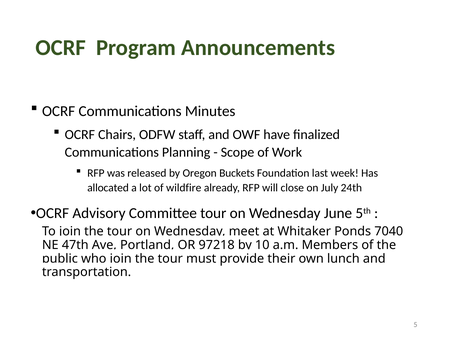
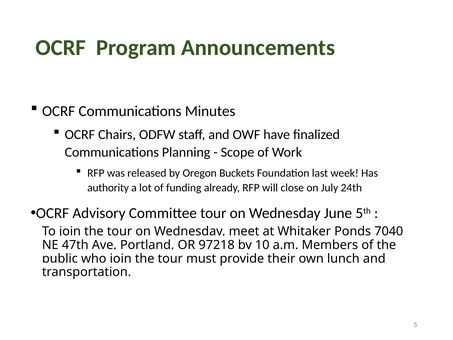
allocated: allocated -> authority (108, 188)
wildfire: wildfire -> funding (184, 188)
